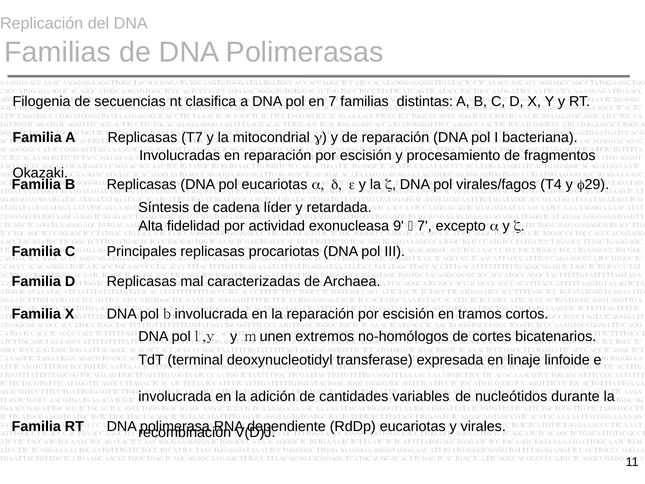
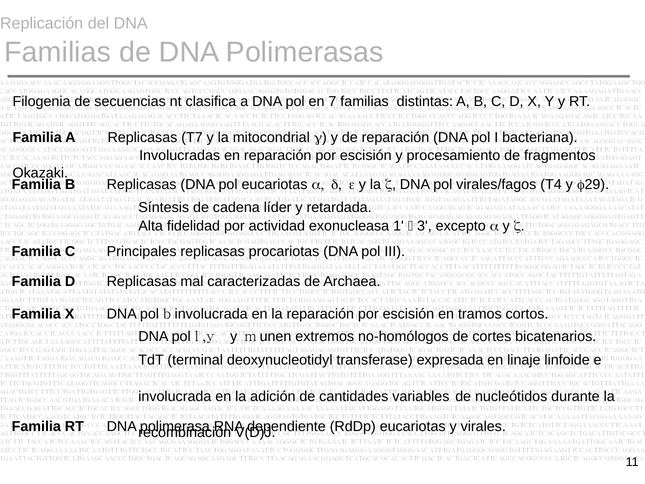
9: 9 -> 1 (398, 226)
7: 7 -> 3 (424, 226)
